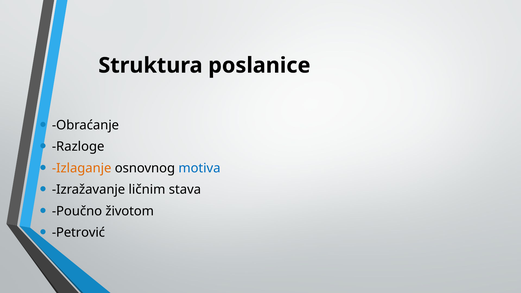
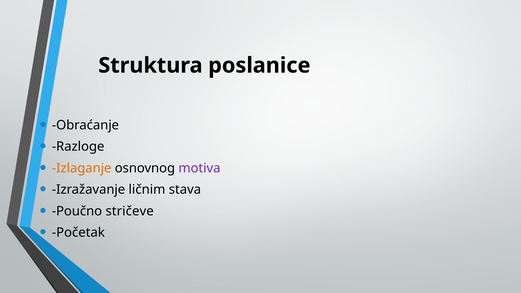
motiva colour: blue -> purple (199, 168)
životom: životom -> stričeve (130, 211)
Petrović: Petrović -> Početak (78, 233)
